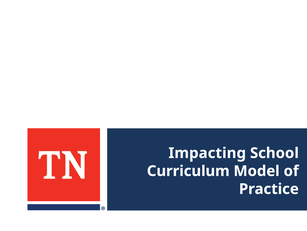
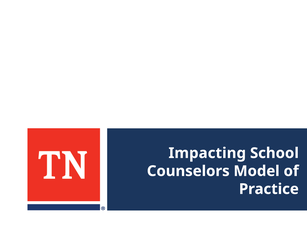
Curriculum: Curriculum -> Counselors (188, 171)
